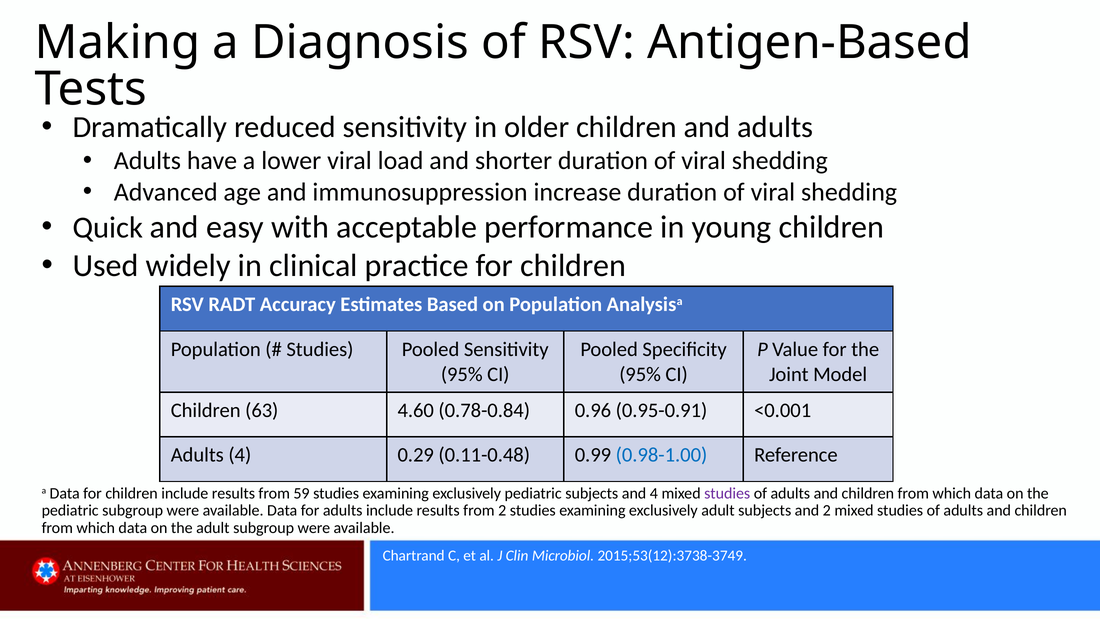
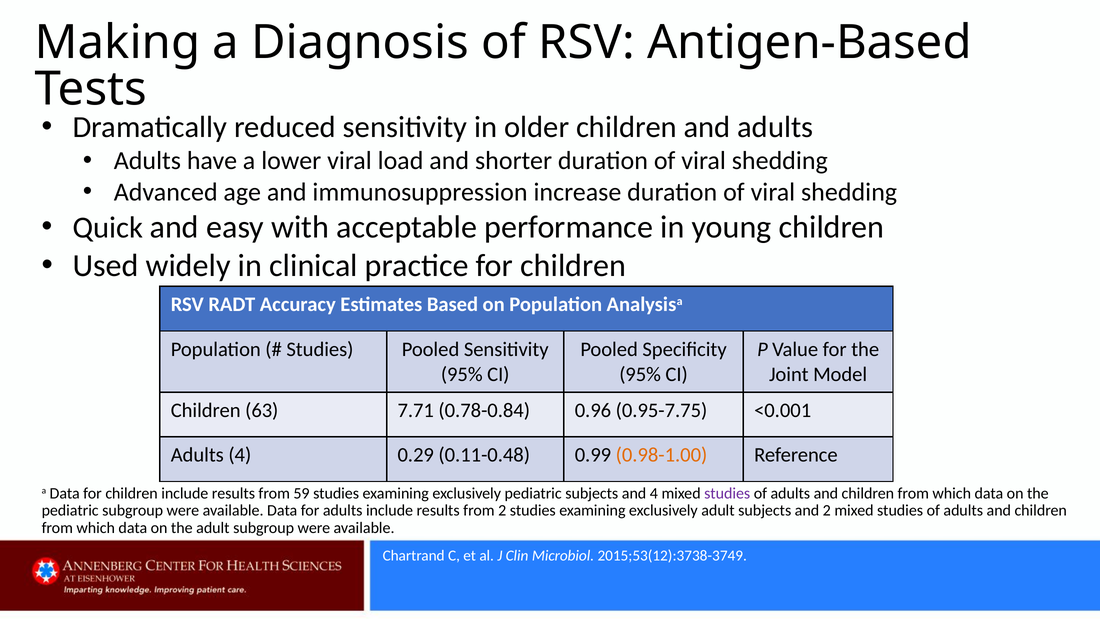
4.60: 4.60 -> 7.71 (416, 410)
0.95-0.91: 0.95-0.91 -> 0.95-7.75 (662, 410)
0.98-1.00 colour: blue -> orange (662, 455)
